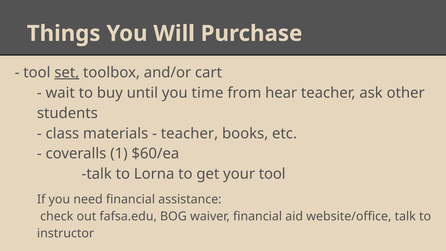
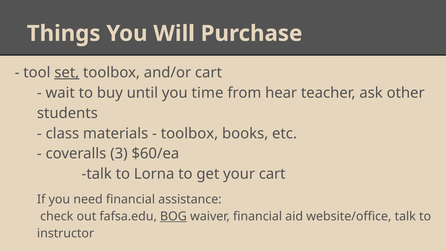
teacher: teacher -> toolbox (190, 133)
1: 1 -> 3 (119, 154)
your tool: tool -> cart (272, 174)
BOG underline: none -> present (173, 216)
